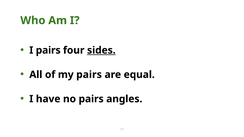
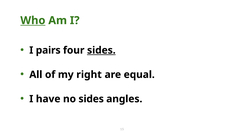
Who underline: none -> present (33, 20)
my pairs: pairs -> right (89, 75)
no pairs: pairs -> sides (91, 99)
